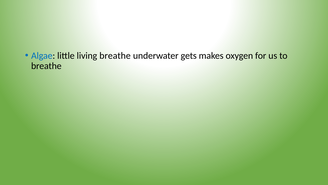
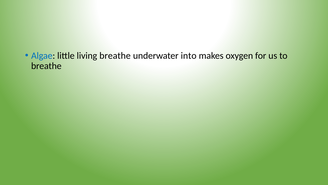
gets: gets -> into (189, 55)
